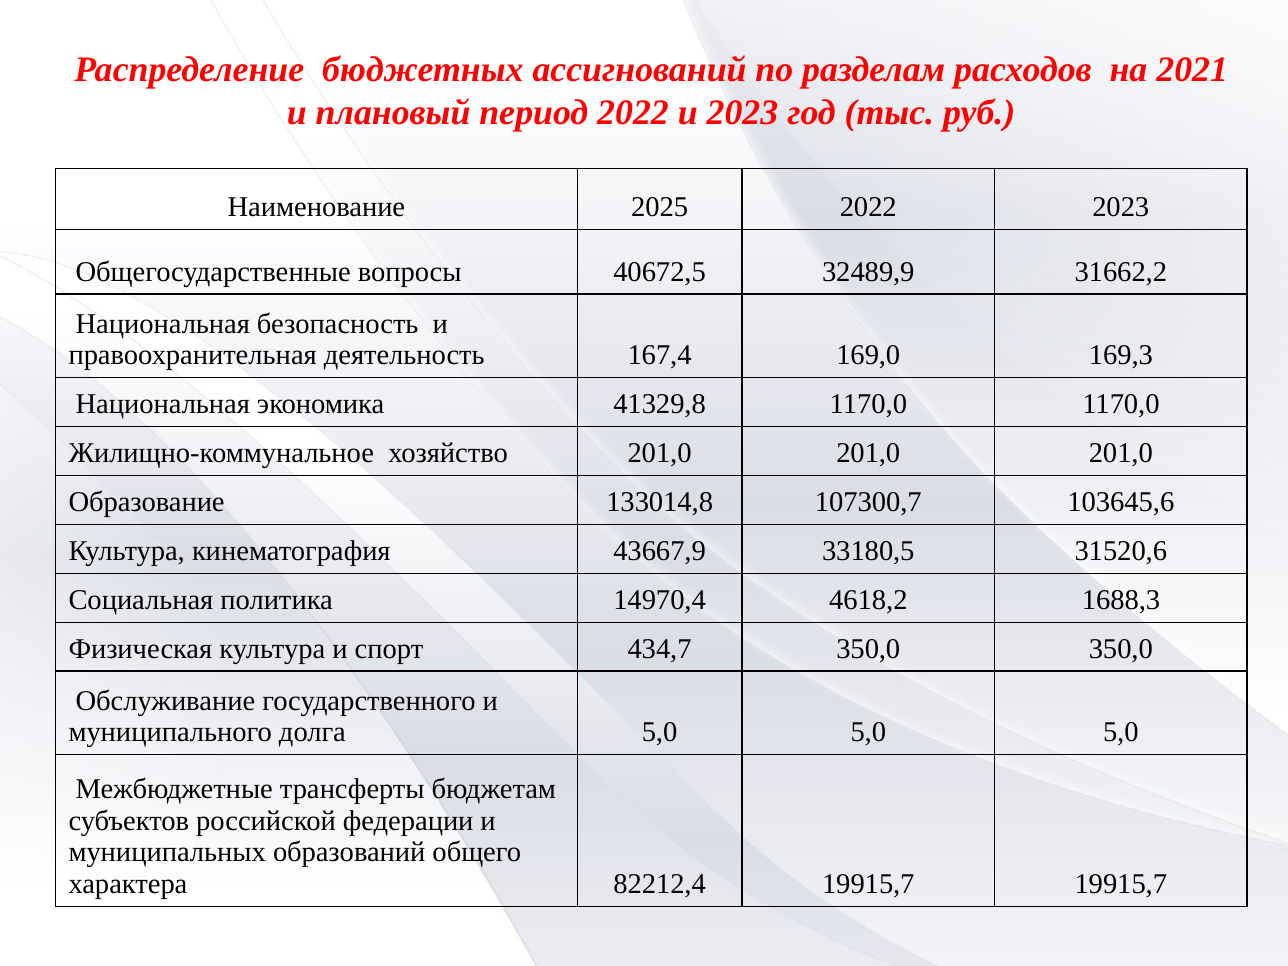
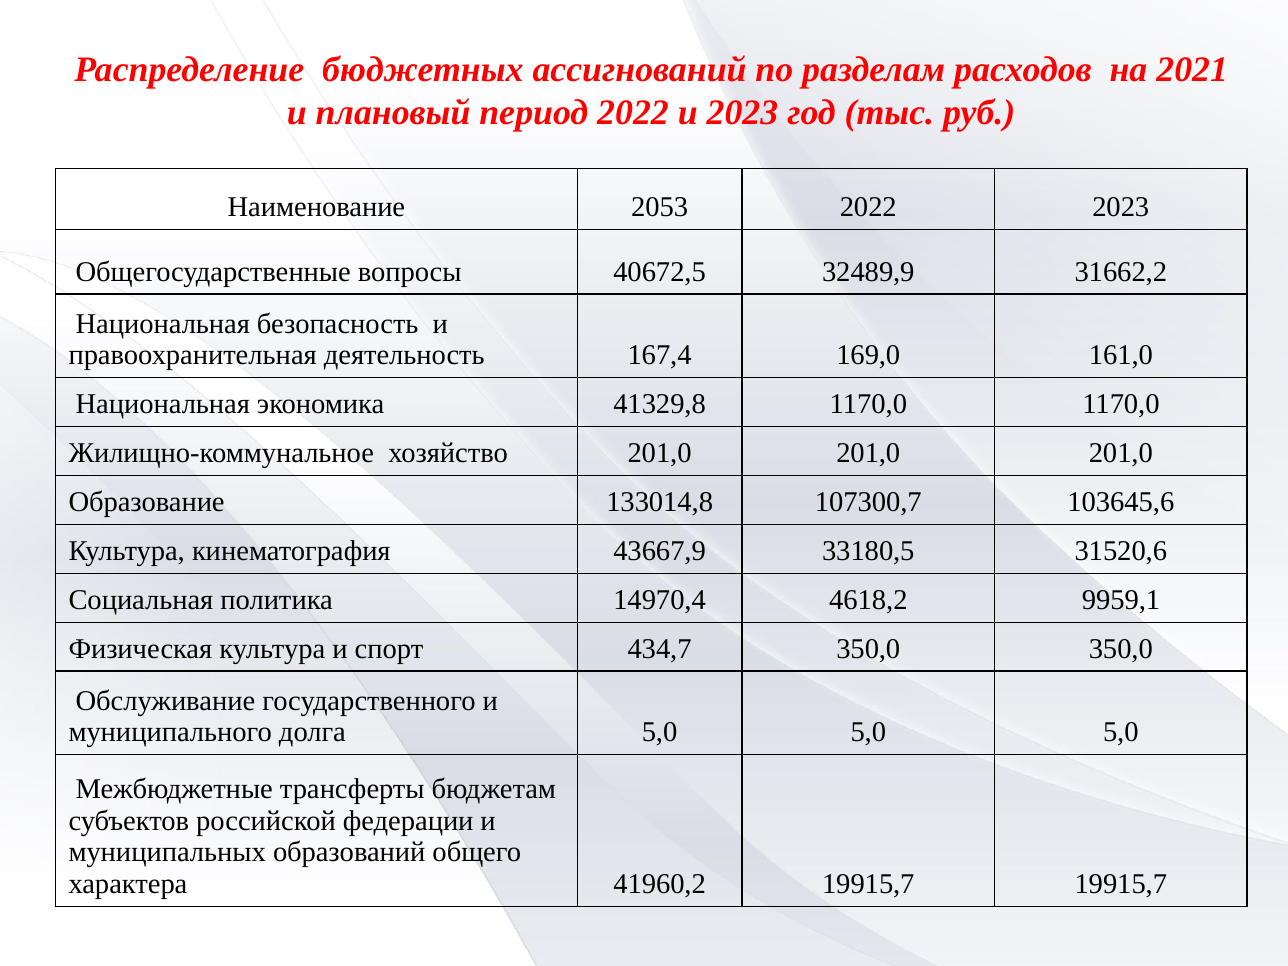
2025: 2025 -> 2053 (660, 207)
169,3: 169,3 -> 161,0 (1121, 356)
1688,3: 1688,3 -> 9959,1 (1121, 600)
82212,4: 82212,4 -> 41960,2 (660, 884)
